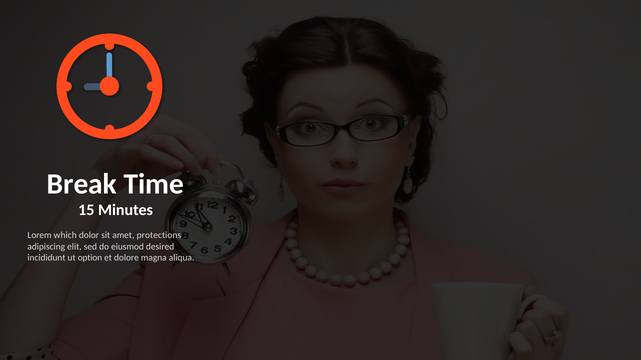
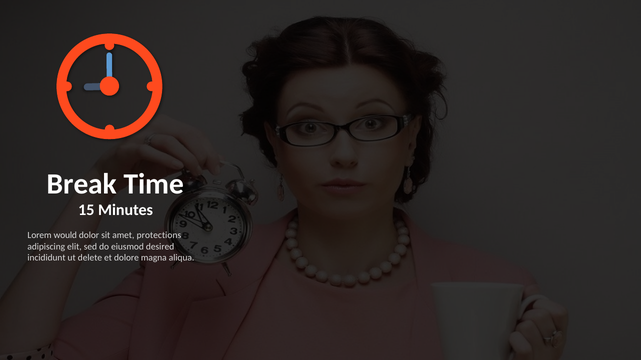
which: which -> would (65, 236)
option: option -> delete (90, 258)
